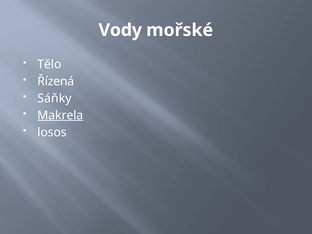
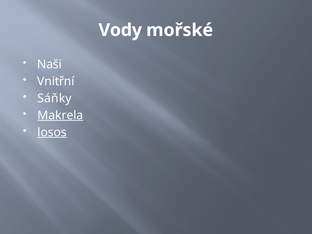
Tělo: Tělo -> Naši (49, 64)
Řízená: Řízená -> Vnitřní (56, 81)
losos underline: none -> present (52, 132)
